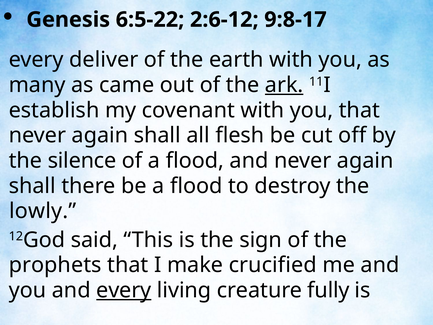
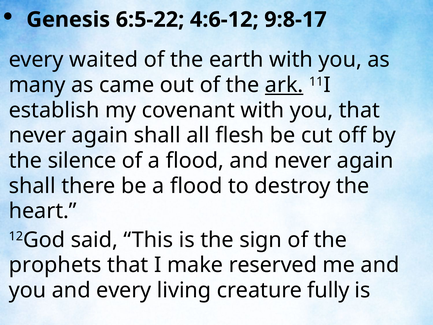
2:6-12: 2:6-12 -> 4:6-12 (224, 20)
deliver: deliver -> waited (104, 60)
lowly: lowly -> heart (43, 211)
crucified: crucified -> reserved (273, 265)
every underline: present -> none (124, 290)
